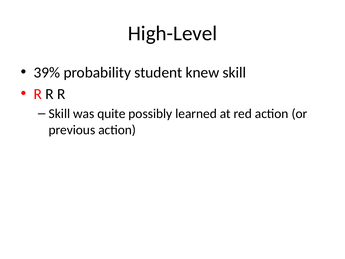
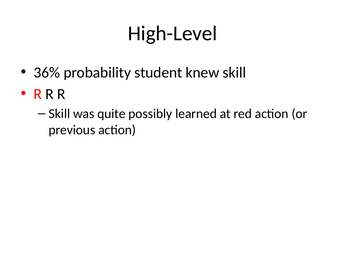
39%: 39% -> 36% (47, 72)
